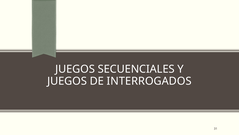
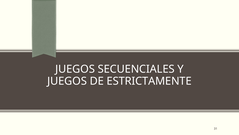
INTERROGADOS: INTERROGADOS -> ESTRICTAMENTE (149, 81)
